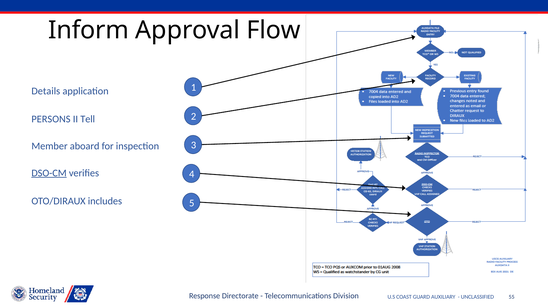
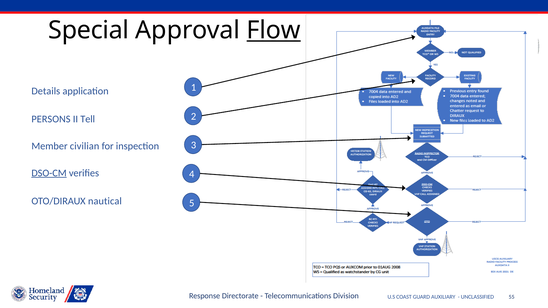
Inform: Inform -> Special (89, 30)
Flow underline: none -> present (274, 30)
aboard: aboard -> civilian (85, 146)
includes: includes -> nautical (105, 201)
